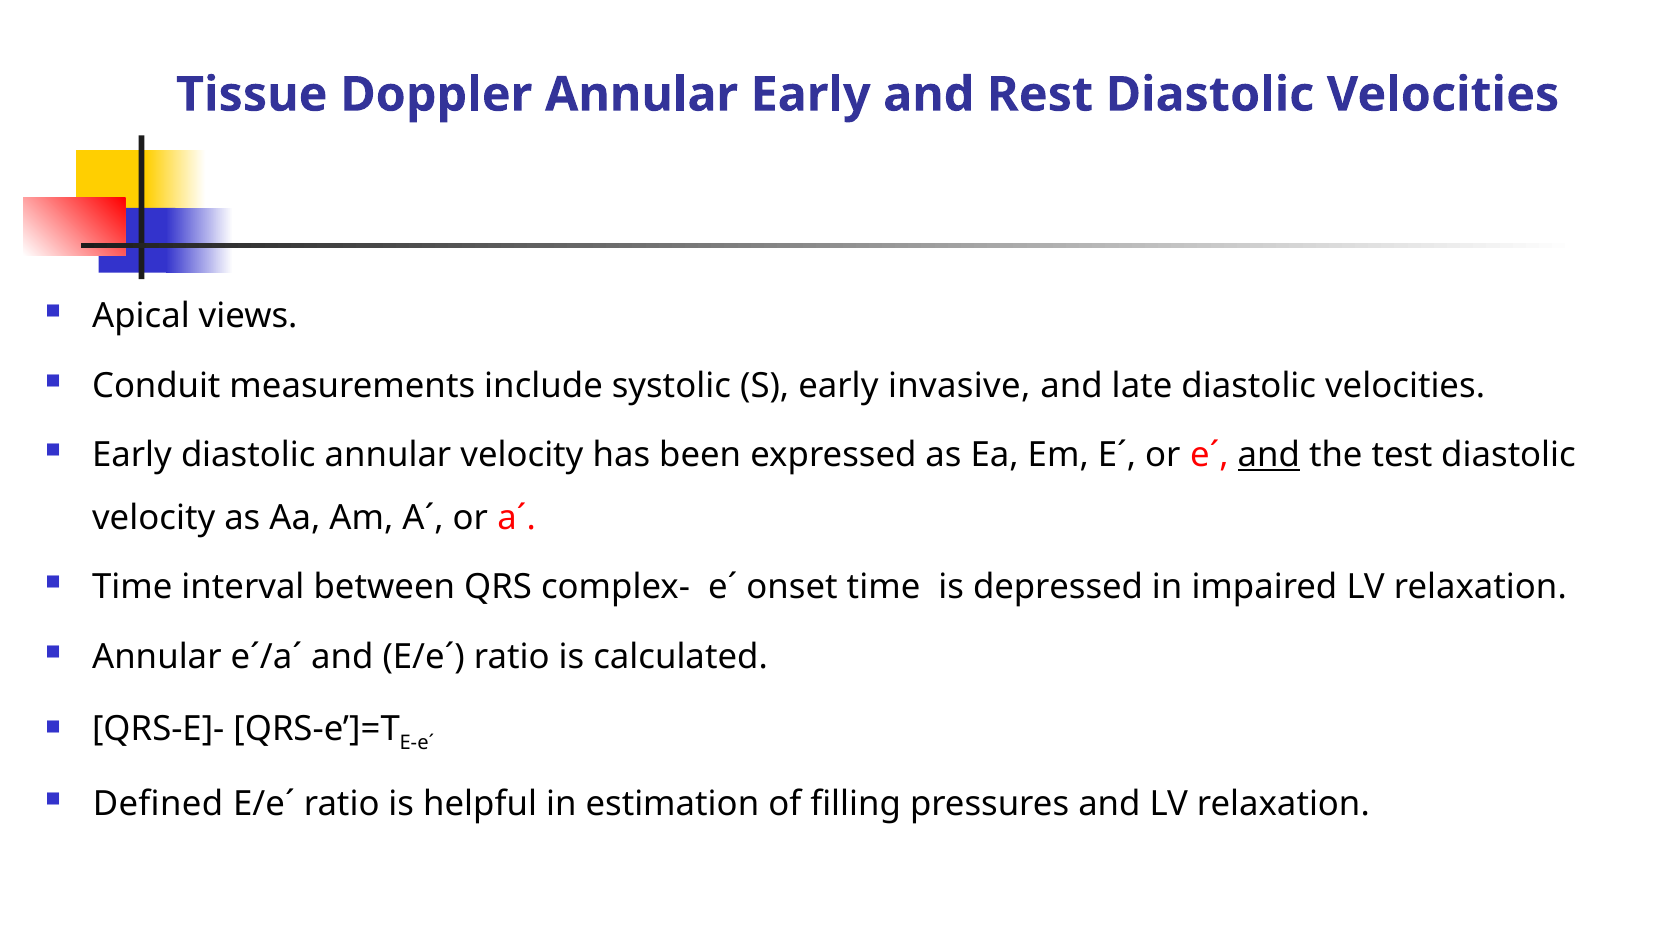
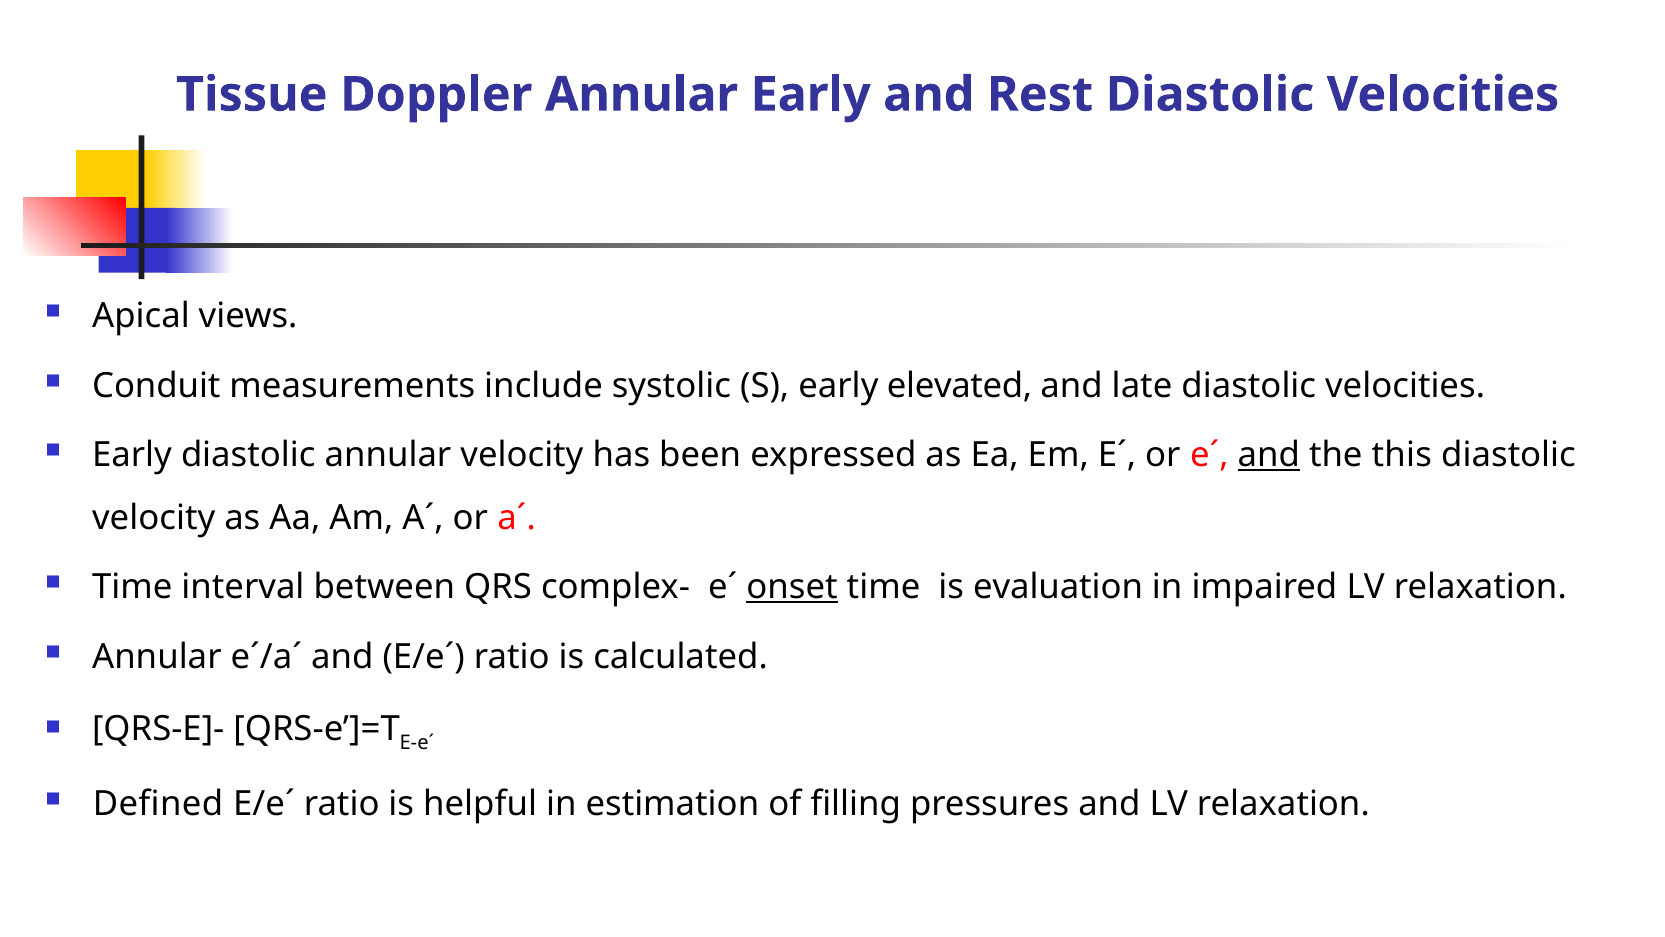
invasive: invasive -> elevated (960, 385)
test: test -> this (1402, 455)
onset underline: none -> present (792, 587)
depressed: depressed -> evaluation (1058, 587)
